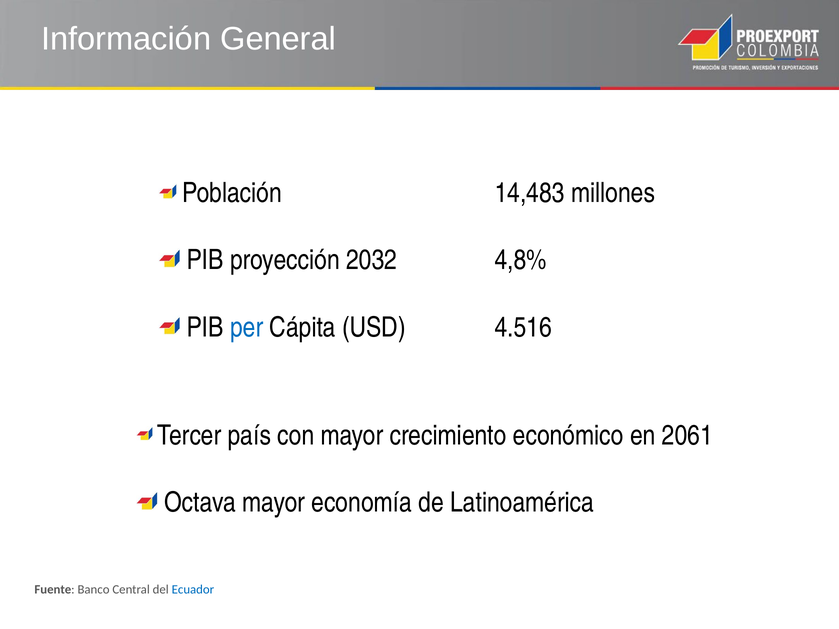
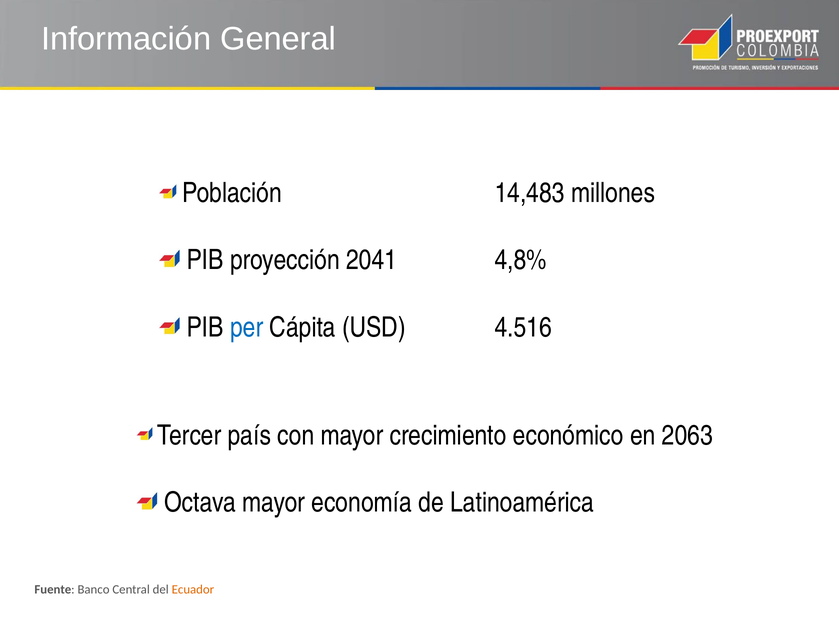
2032: 2032 -> 2041 (372, 260)
2061: 2061 -> 2063 (687, 436)
Ecuador colour: blue -> orange (193, 590)
